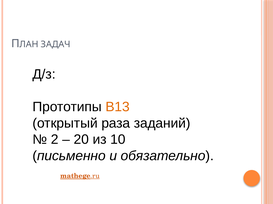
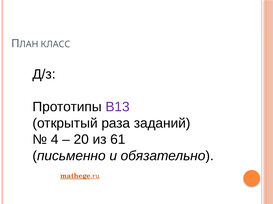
ЗАДАЧ: ЗАДАЧ -> КЛАСС (56, 45)
В13 colour: orange -> purple (118, 107)
2: 2 -> 4 (55, 140)
10: 10 -> 61 (118, 140)
